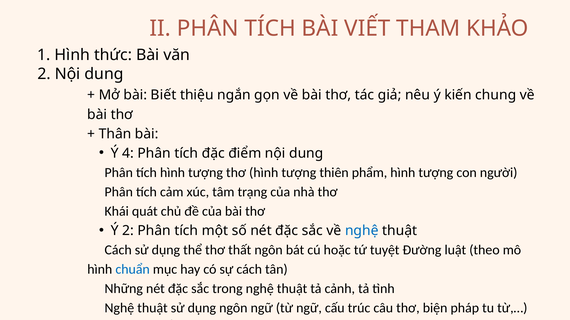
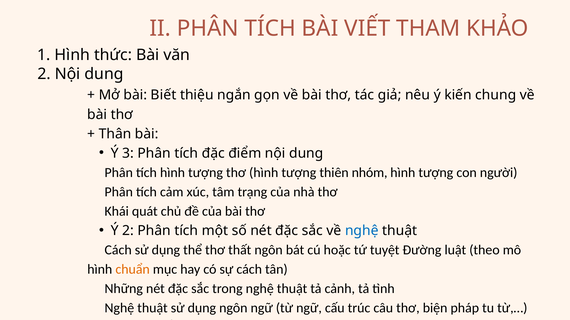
4: 4 -> 3 (128, 153)
phẩm: phẩm -> nhóm (370, 173)
chuẩn colour: blue -> orange (133, 270)
